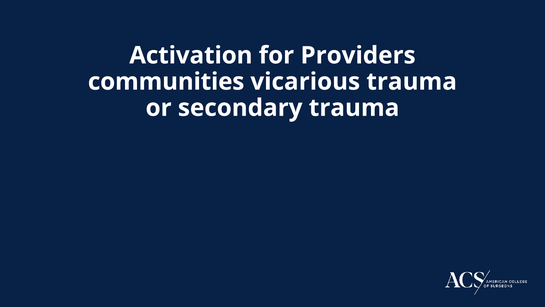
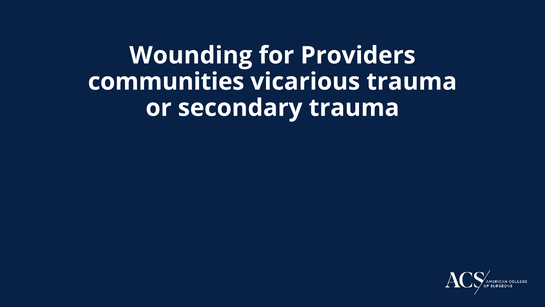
Activation: Activation -> Wounding (191, 55)
